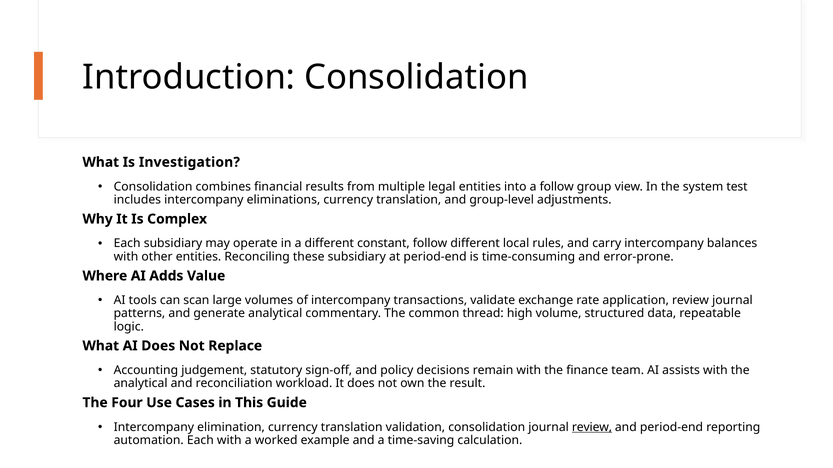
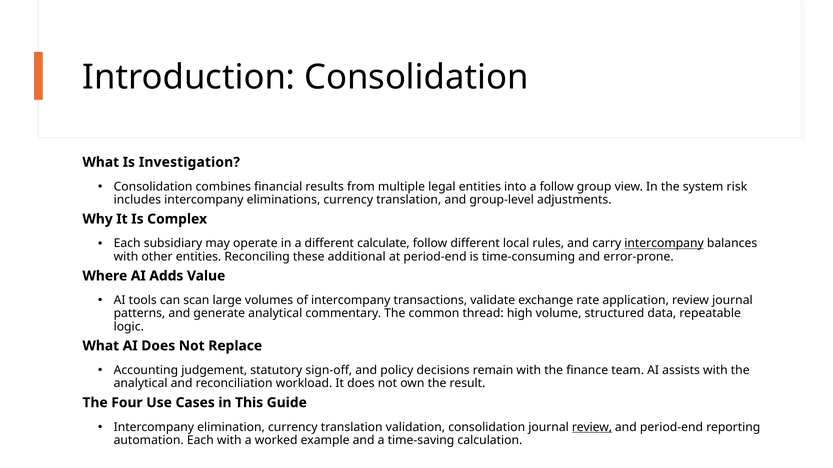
test: test -> risk (737, 187)
constant: constant -> calculate (383, 244)
intercompany underline: none -> present (664, 244)
these subsidiary: subsidiary -> additional (357, 257)
